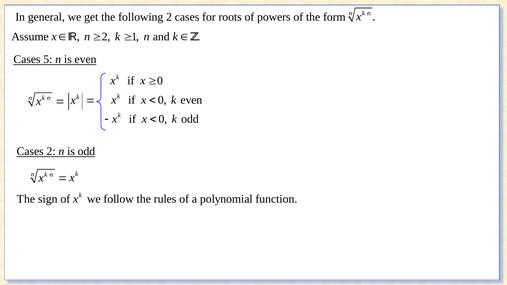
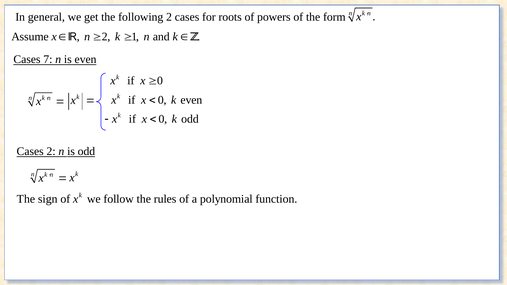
5: 5 -> 7 (48, 60)
